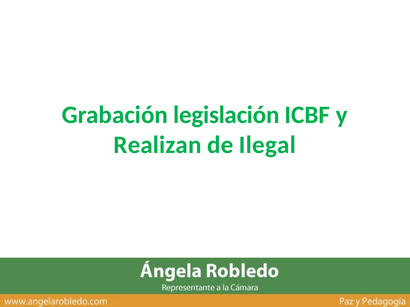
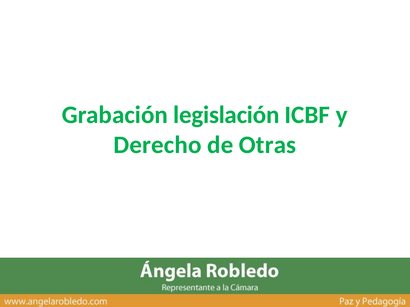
Realizan: Realizan -> Derecho (157, 145)
Ilegal: Ilegal -> Otras (268, 145)
